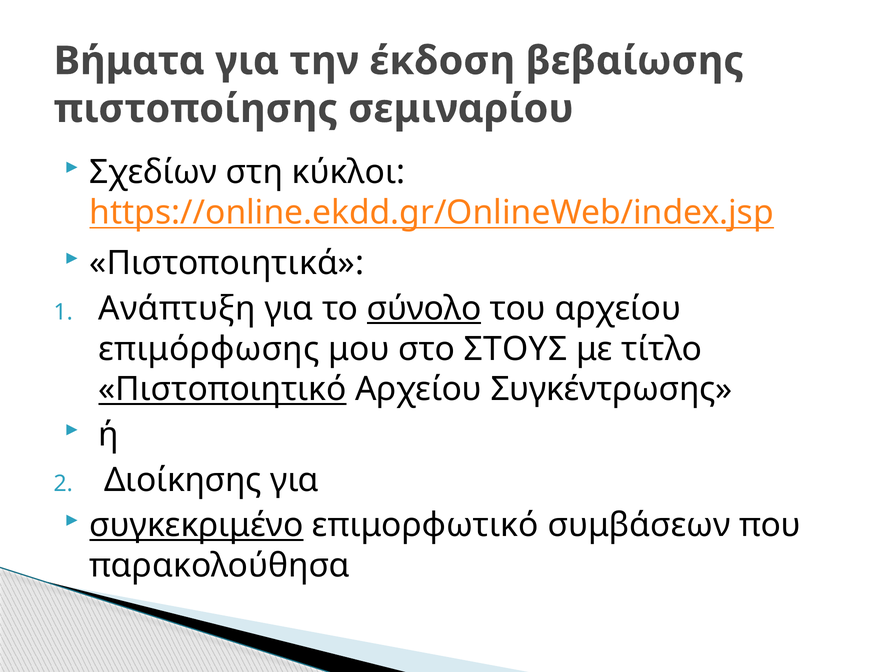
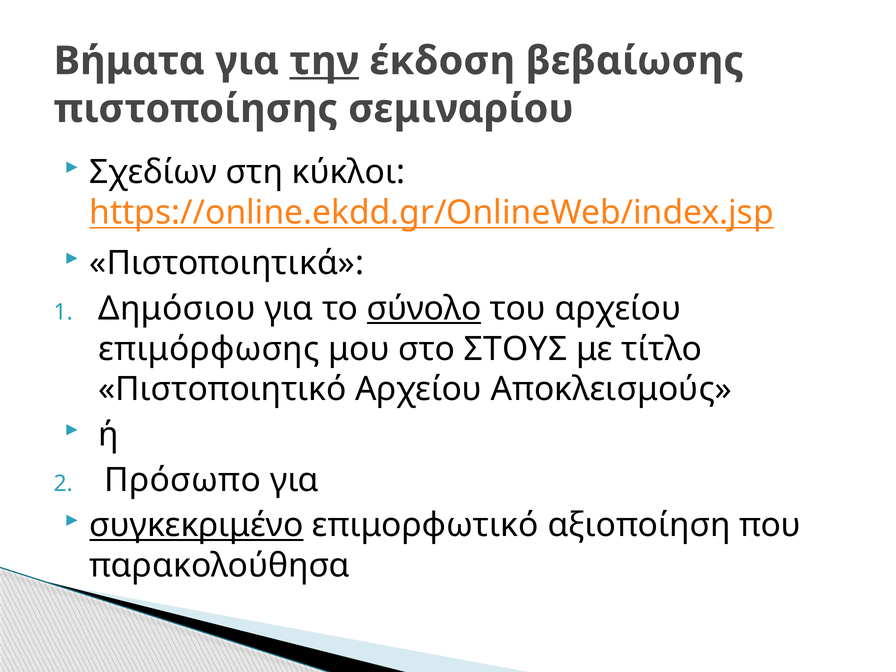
την underline: none -> present (324, 61)
Ανάπτυξη: Ανάπτυξη -> Δημόσιου (177, 309)
Πιστοποιητικό underline: present -> none (222, 389)
Συγκέντρωσης: Συγκέντρωσης -> Αποκλεισμούς (611, 389)
Διοίκησης: Διοίκησης -> Πρόσωπο (183, 480)
συμβάσεων: συμβάσεων -> αξιοποίηση (639, 525)
